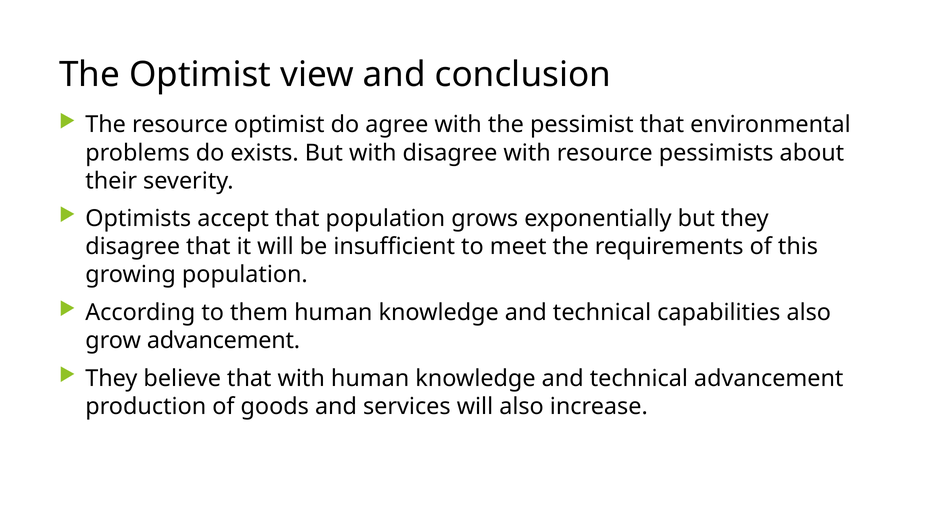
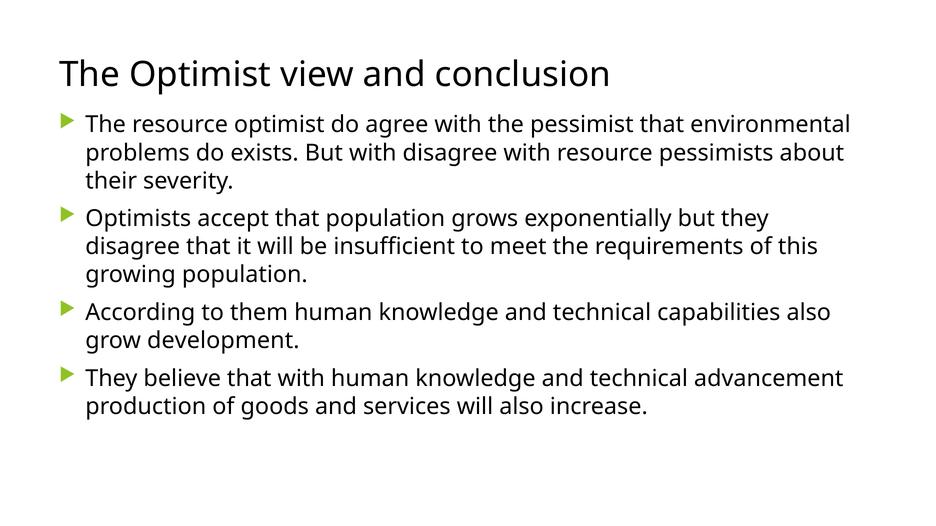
grow advancement: advancement -> development (223, 341)
